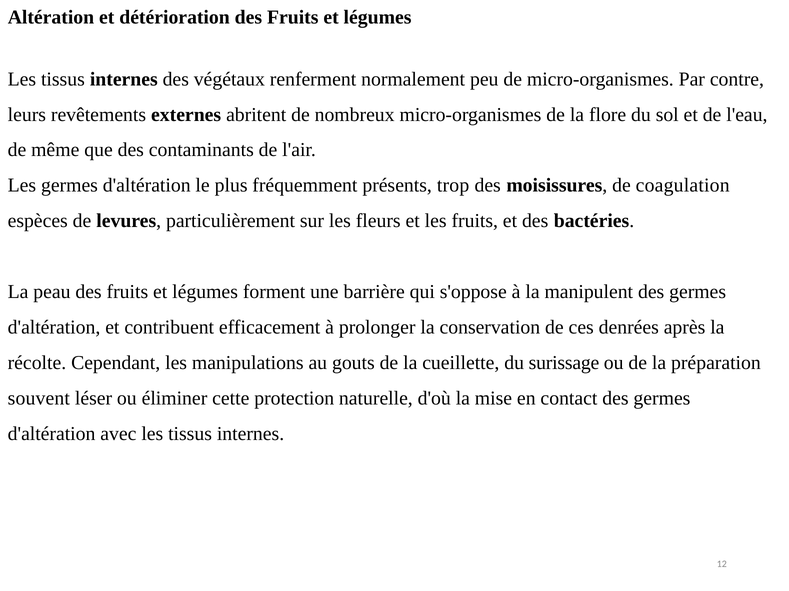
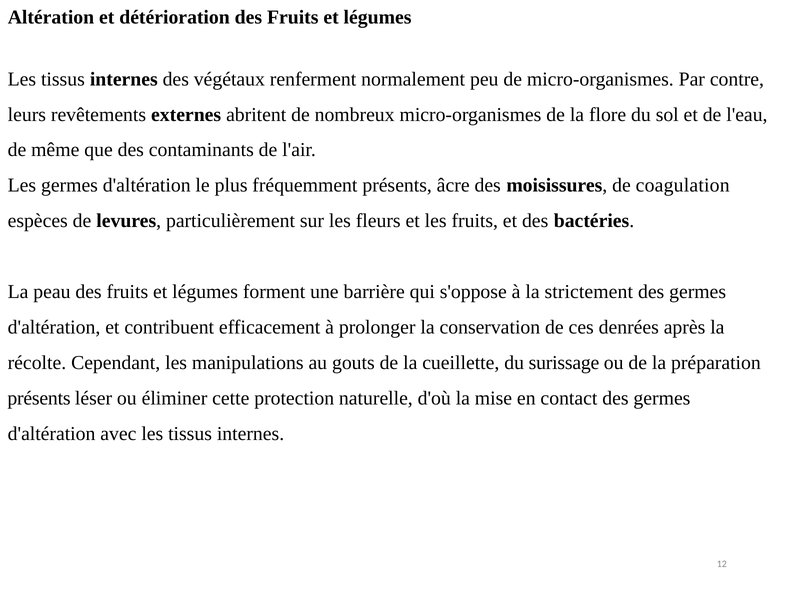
trop: trop -> âcre (453, 186)
manipulent: manipulent -> strictement (589, 292)
souvent: souvent -> présents (39, 399)
